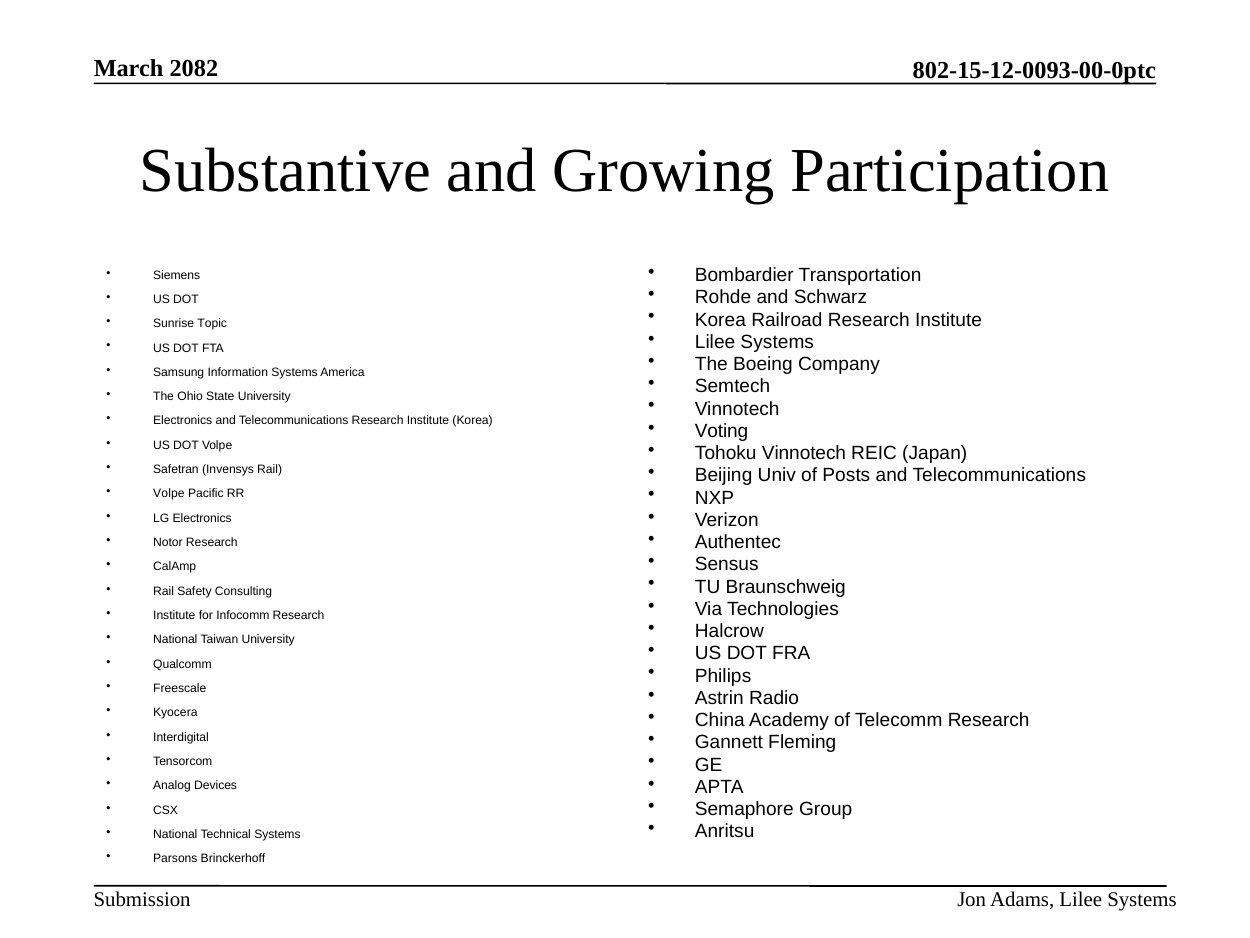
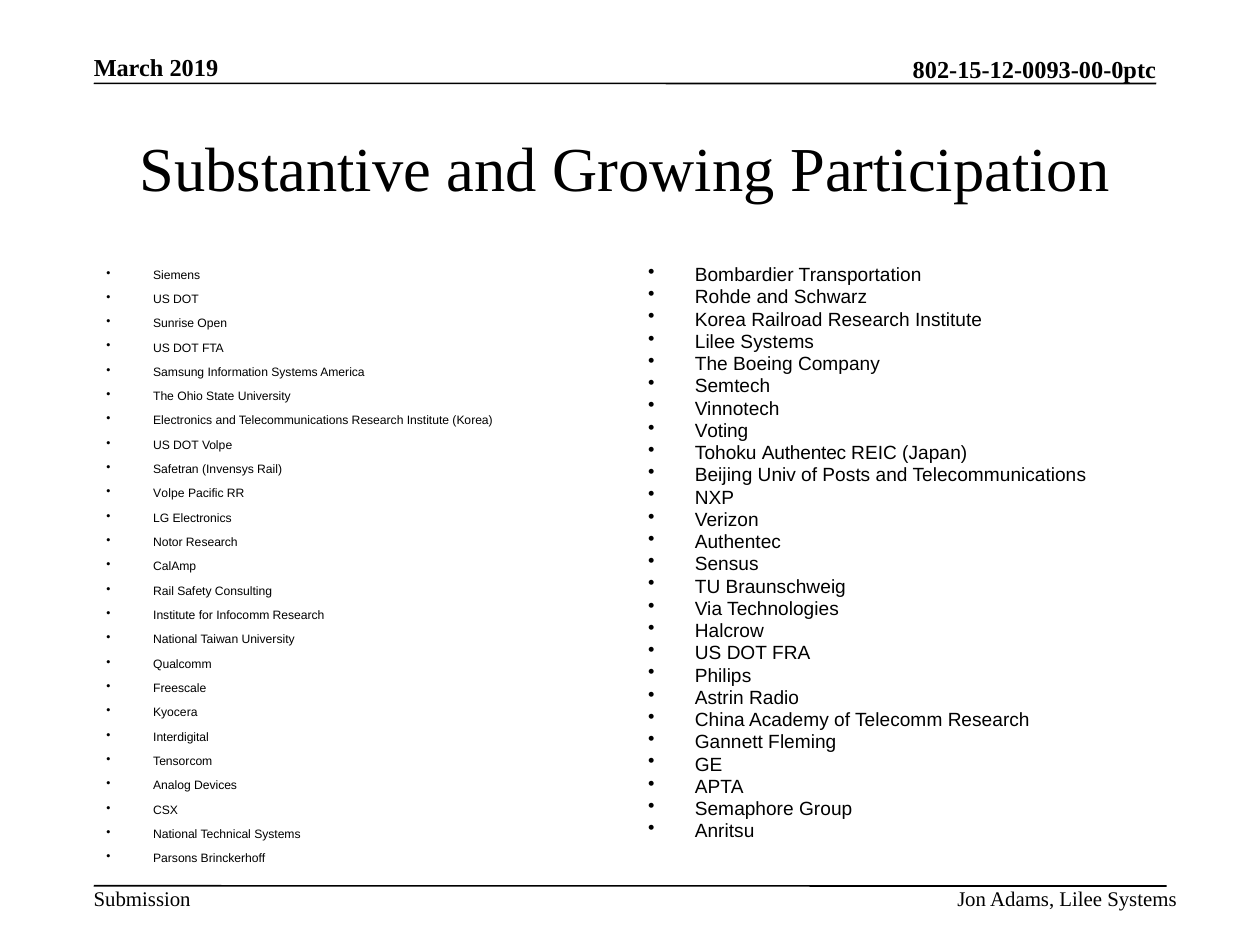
2082: 2082 -> 2019 (194, 68)
Topic: Topic -> Open (212, 323)
Tohoku Vinnotech: Vinnotech -> Authentec (804, 453)
